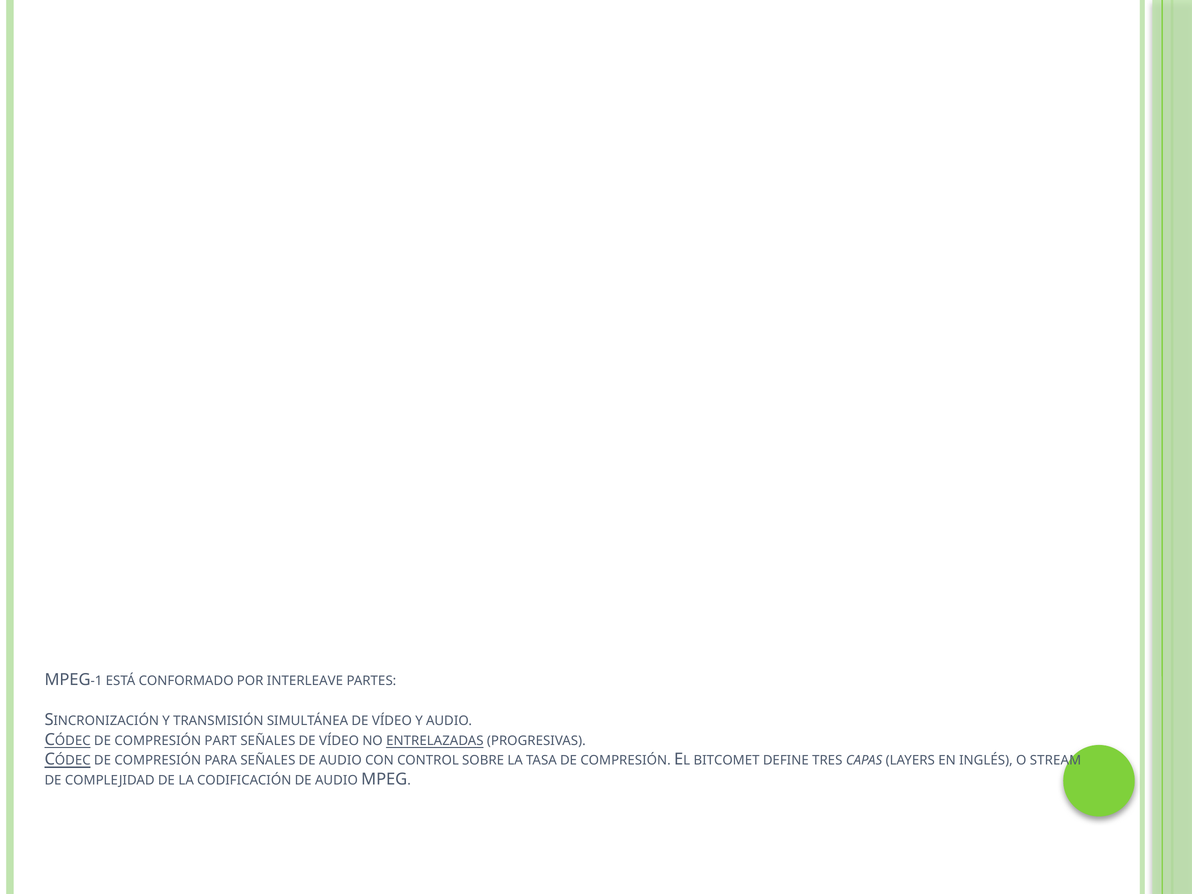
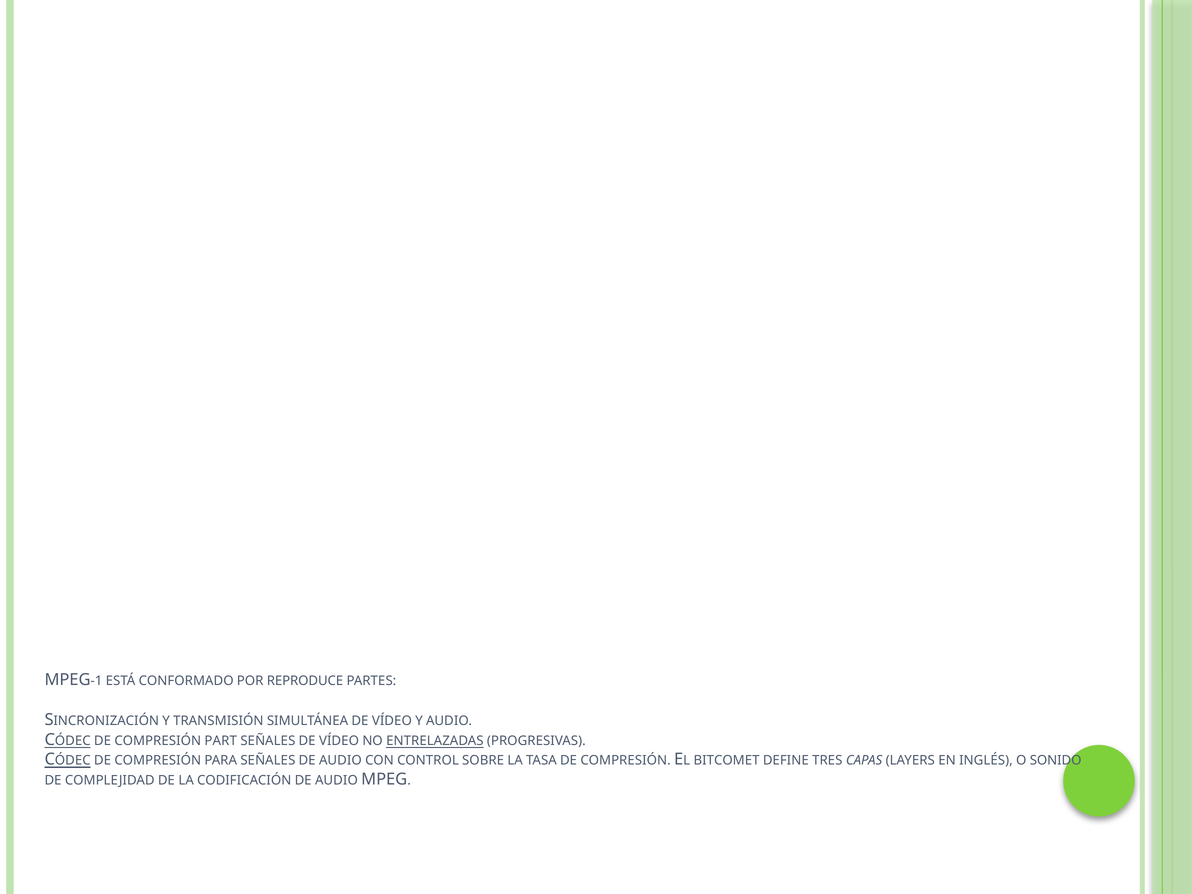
INTERLEAVE: INTERLEAVE -> REPRODUCE (305, 681)
STREAM: STREAM -> SONIDO (1056, 761)
